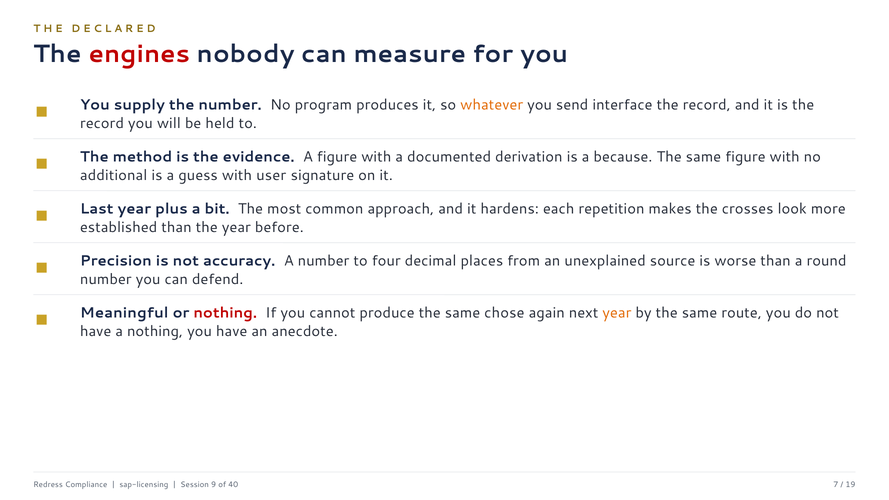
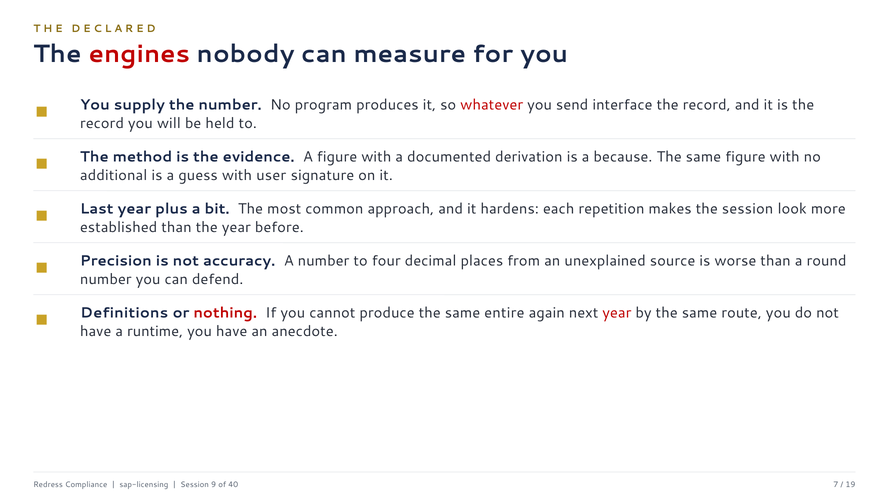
whatever colour: orange -> red (492, 105)
the crosses: crosses -> session (748, 209)
Meaningful: Meaningful -> Definitions (124, 313)
chose: chose -> entire (504, 313)
year colour: orange -> red (617, 313)
a nothing: nothing -> runtime (155, 331)
